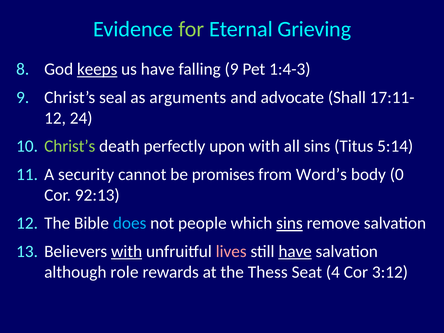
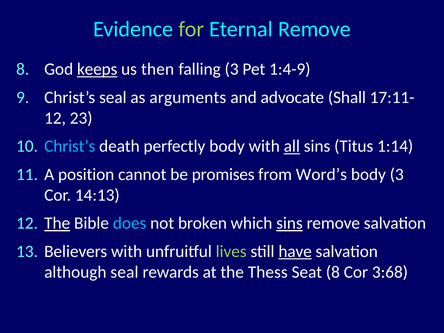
Eternal Grieving: Grieving -> Remove (314, 29)
us have: have -> then (158, 69)
falling 9: 9 -> 3 (232, 69)
1:4-3: 1:4-3 -> 1:4-9 (290, 69)
24: 24 -> 23 (81, 118)
Christ’s colour: light green -> light blue (70, 146)
perfectly upon: upon -> body (227, 146)
all underline: none -> present (292, 146)
5:14: 5:14 -> 1:14 (395, 146)
security: security -> position (86, 174)
body 0: 0 -> 3 (397, 174)
92:13: 92:13 -> 14:13 (97, 195)
The underline: none -> present (57, 223)
people: people -> broken (202, 223)
with underline: present -> none (127, 251)
lives colour: pink -> light green (231, 251)
although role: role -> seal (124, 272)
Seat 4: 4 -> 8 (333, 272)
3:12: 3:12 -> 3:68 (390, 272)
